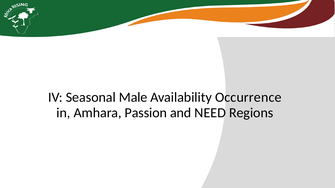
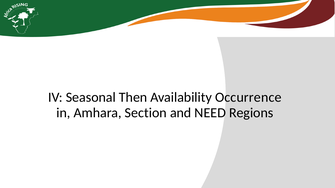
Male: Male -> Then (133, 98)
Passion: Passion -> Section (146, 113)
